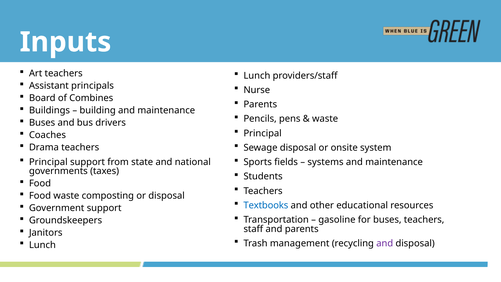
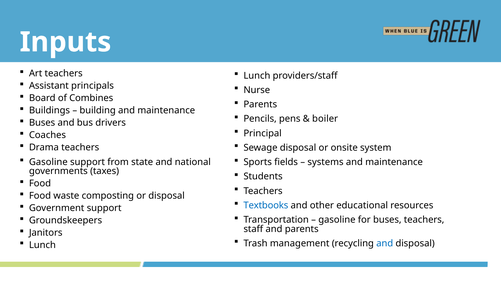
waste: waste -> boiler (325, 119)
Principal: Principal -> Gasoline (48, 162)
and colour: purple -> blue (385, 243)
